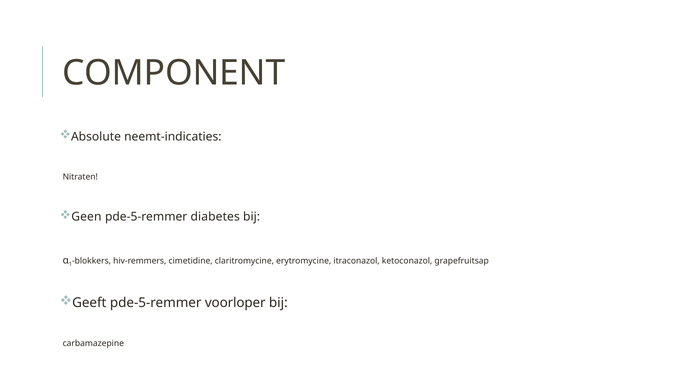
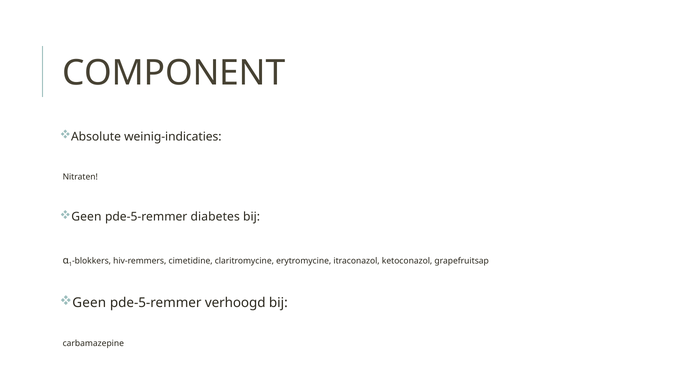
neemt-indicaties: neemt-indicaties -> weinig-indicaties (173, 137)
Geeft: Geeft -> Geen (89, 303)
voorloper: voorloper -> verhoogd (235, 303)
